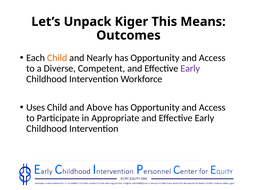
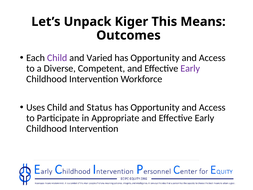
Child colour: orange -> purple (57, 58)
Nearly: Nearly -> Varied (99, 58)
Above: Above -> Status (99, 107)
